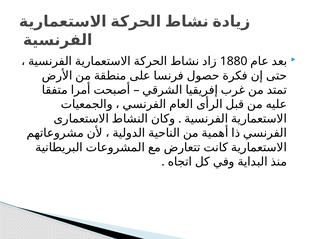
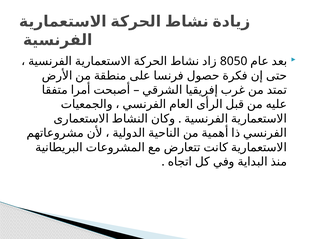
1880: 1880 -> 8050 (234, 61)
